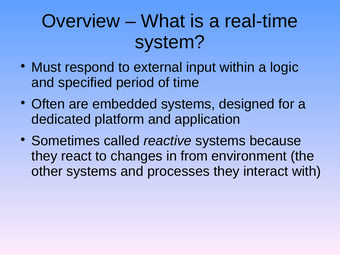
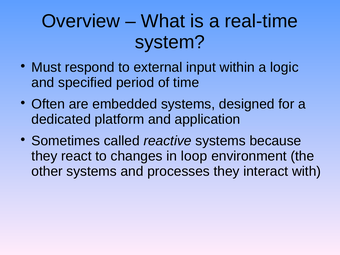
from: from -> loop (194, 156)
